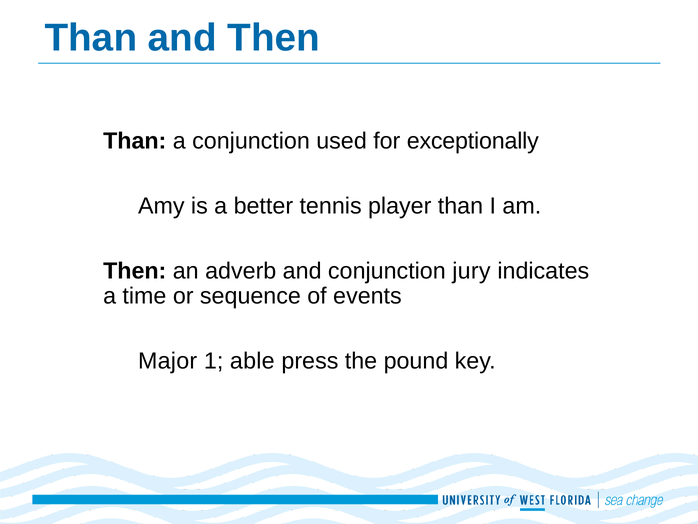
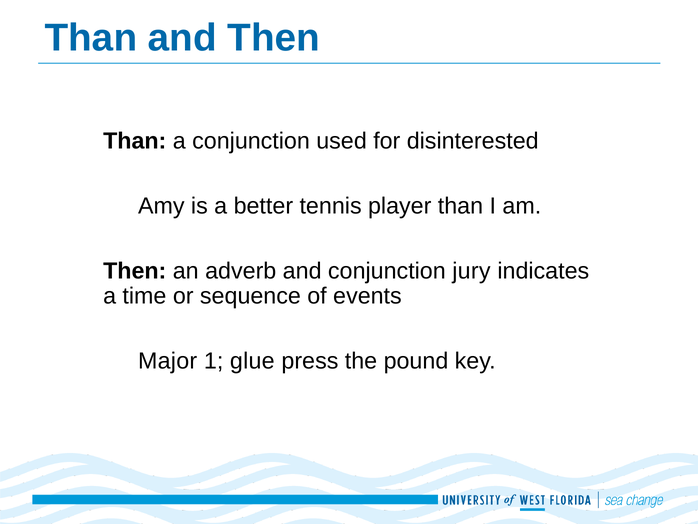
exceptionally: exceptionally -> disinterested (473, 141)
able: able -> glue (252, 360)
